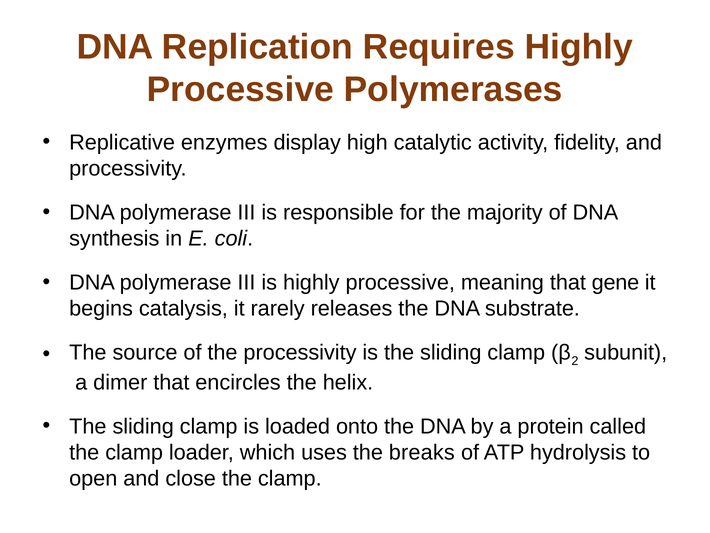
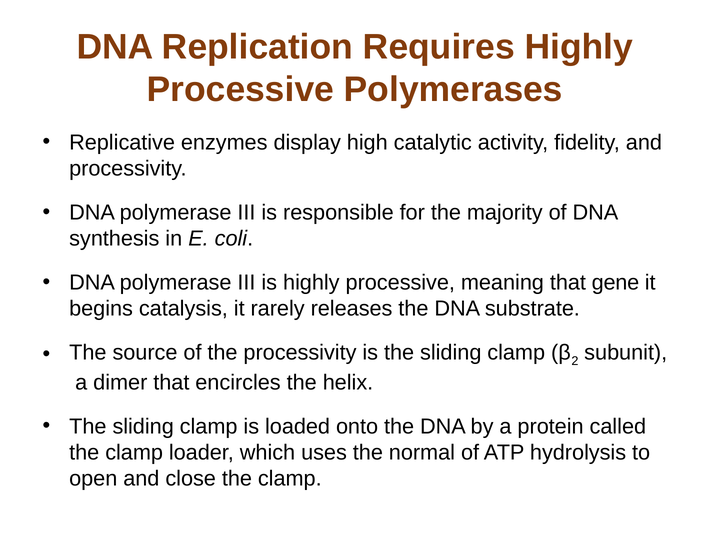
breaks: breaks -> normal (422, 452)
